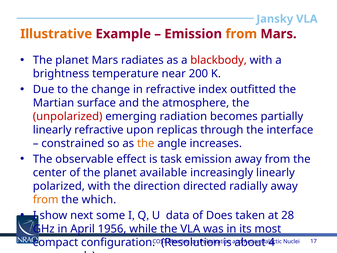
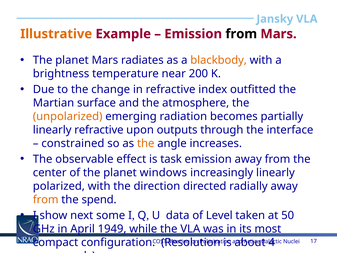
from colour: orange -> black (241, 34)
blackbody colour: red -> orange (219, 60)
unpolarized colour: red -> orange (68, 116)
replicas: replicas -> outputs (177, 130)
available: available -> windows (163, 172)
which: which -> spend (99, 199)
Does: Does -> Level (219, 215)
28: 28 -> 50 (288, 215)
1956: 1956 -> 1949 (112, 229)
